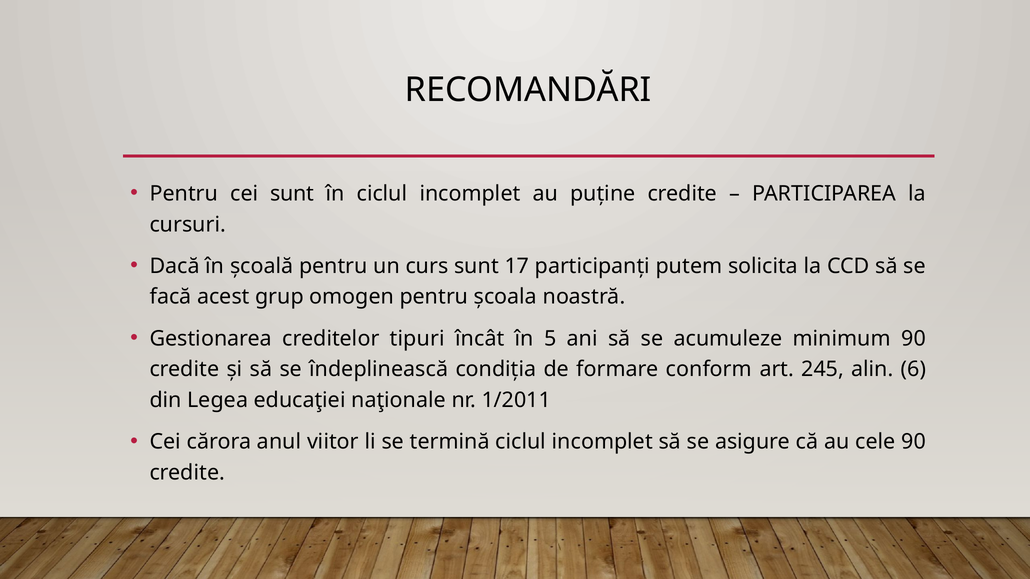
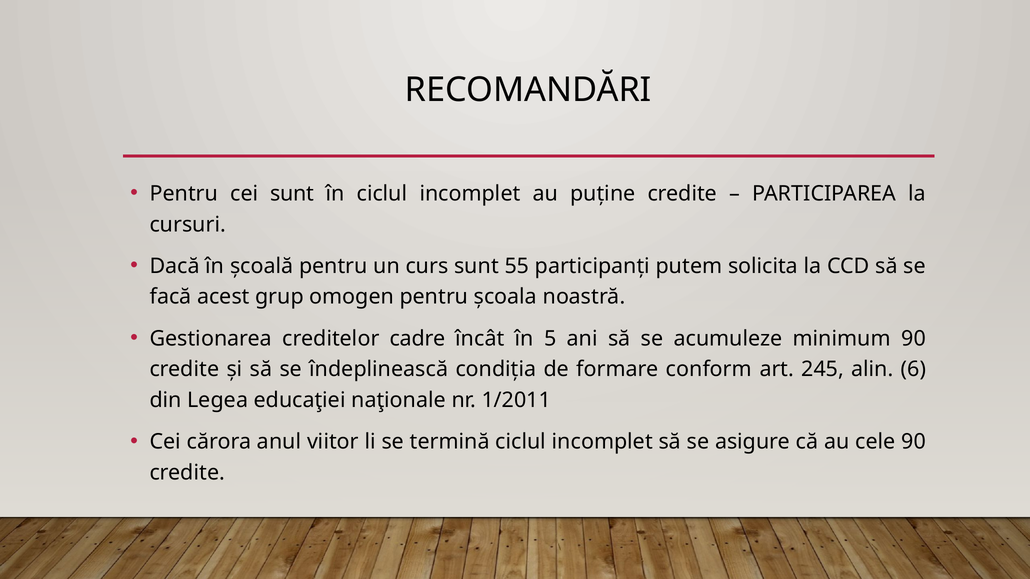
17: 17 -> 55 (517, 266)
tipuri: tipuri -> cadre (418, 339)
